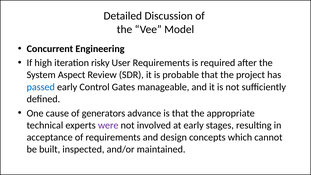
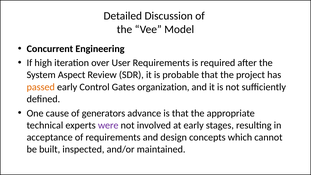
risky: risky -> over (100, 63)
passed colour: blue -> orange (41, 87)
manageable: manageable -> organization (163, 87)
